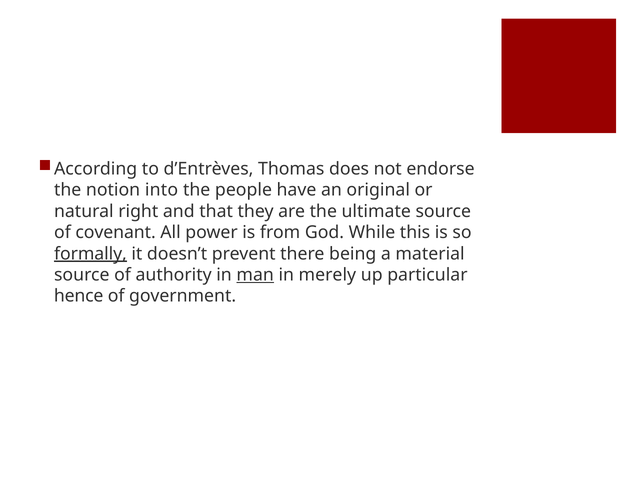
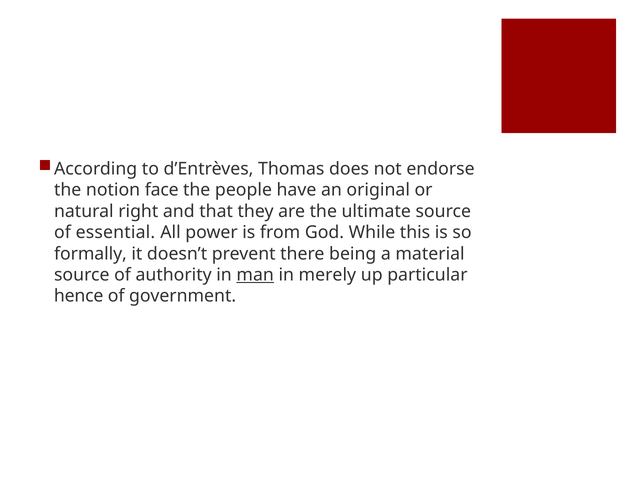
into: into -> face (162, 190)
covenant: covenant -> essential (115, 232)
formally underline: present -> none (90, 254)
